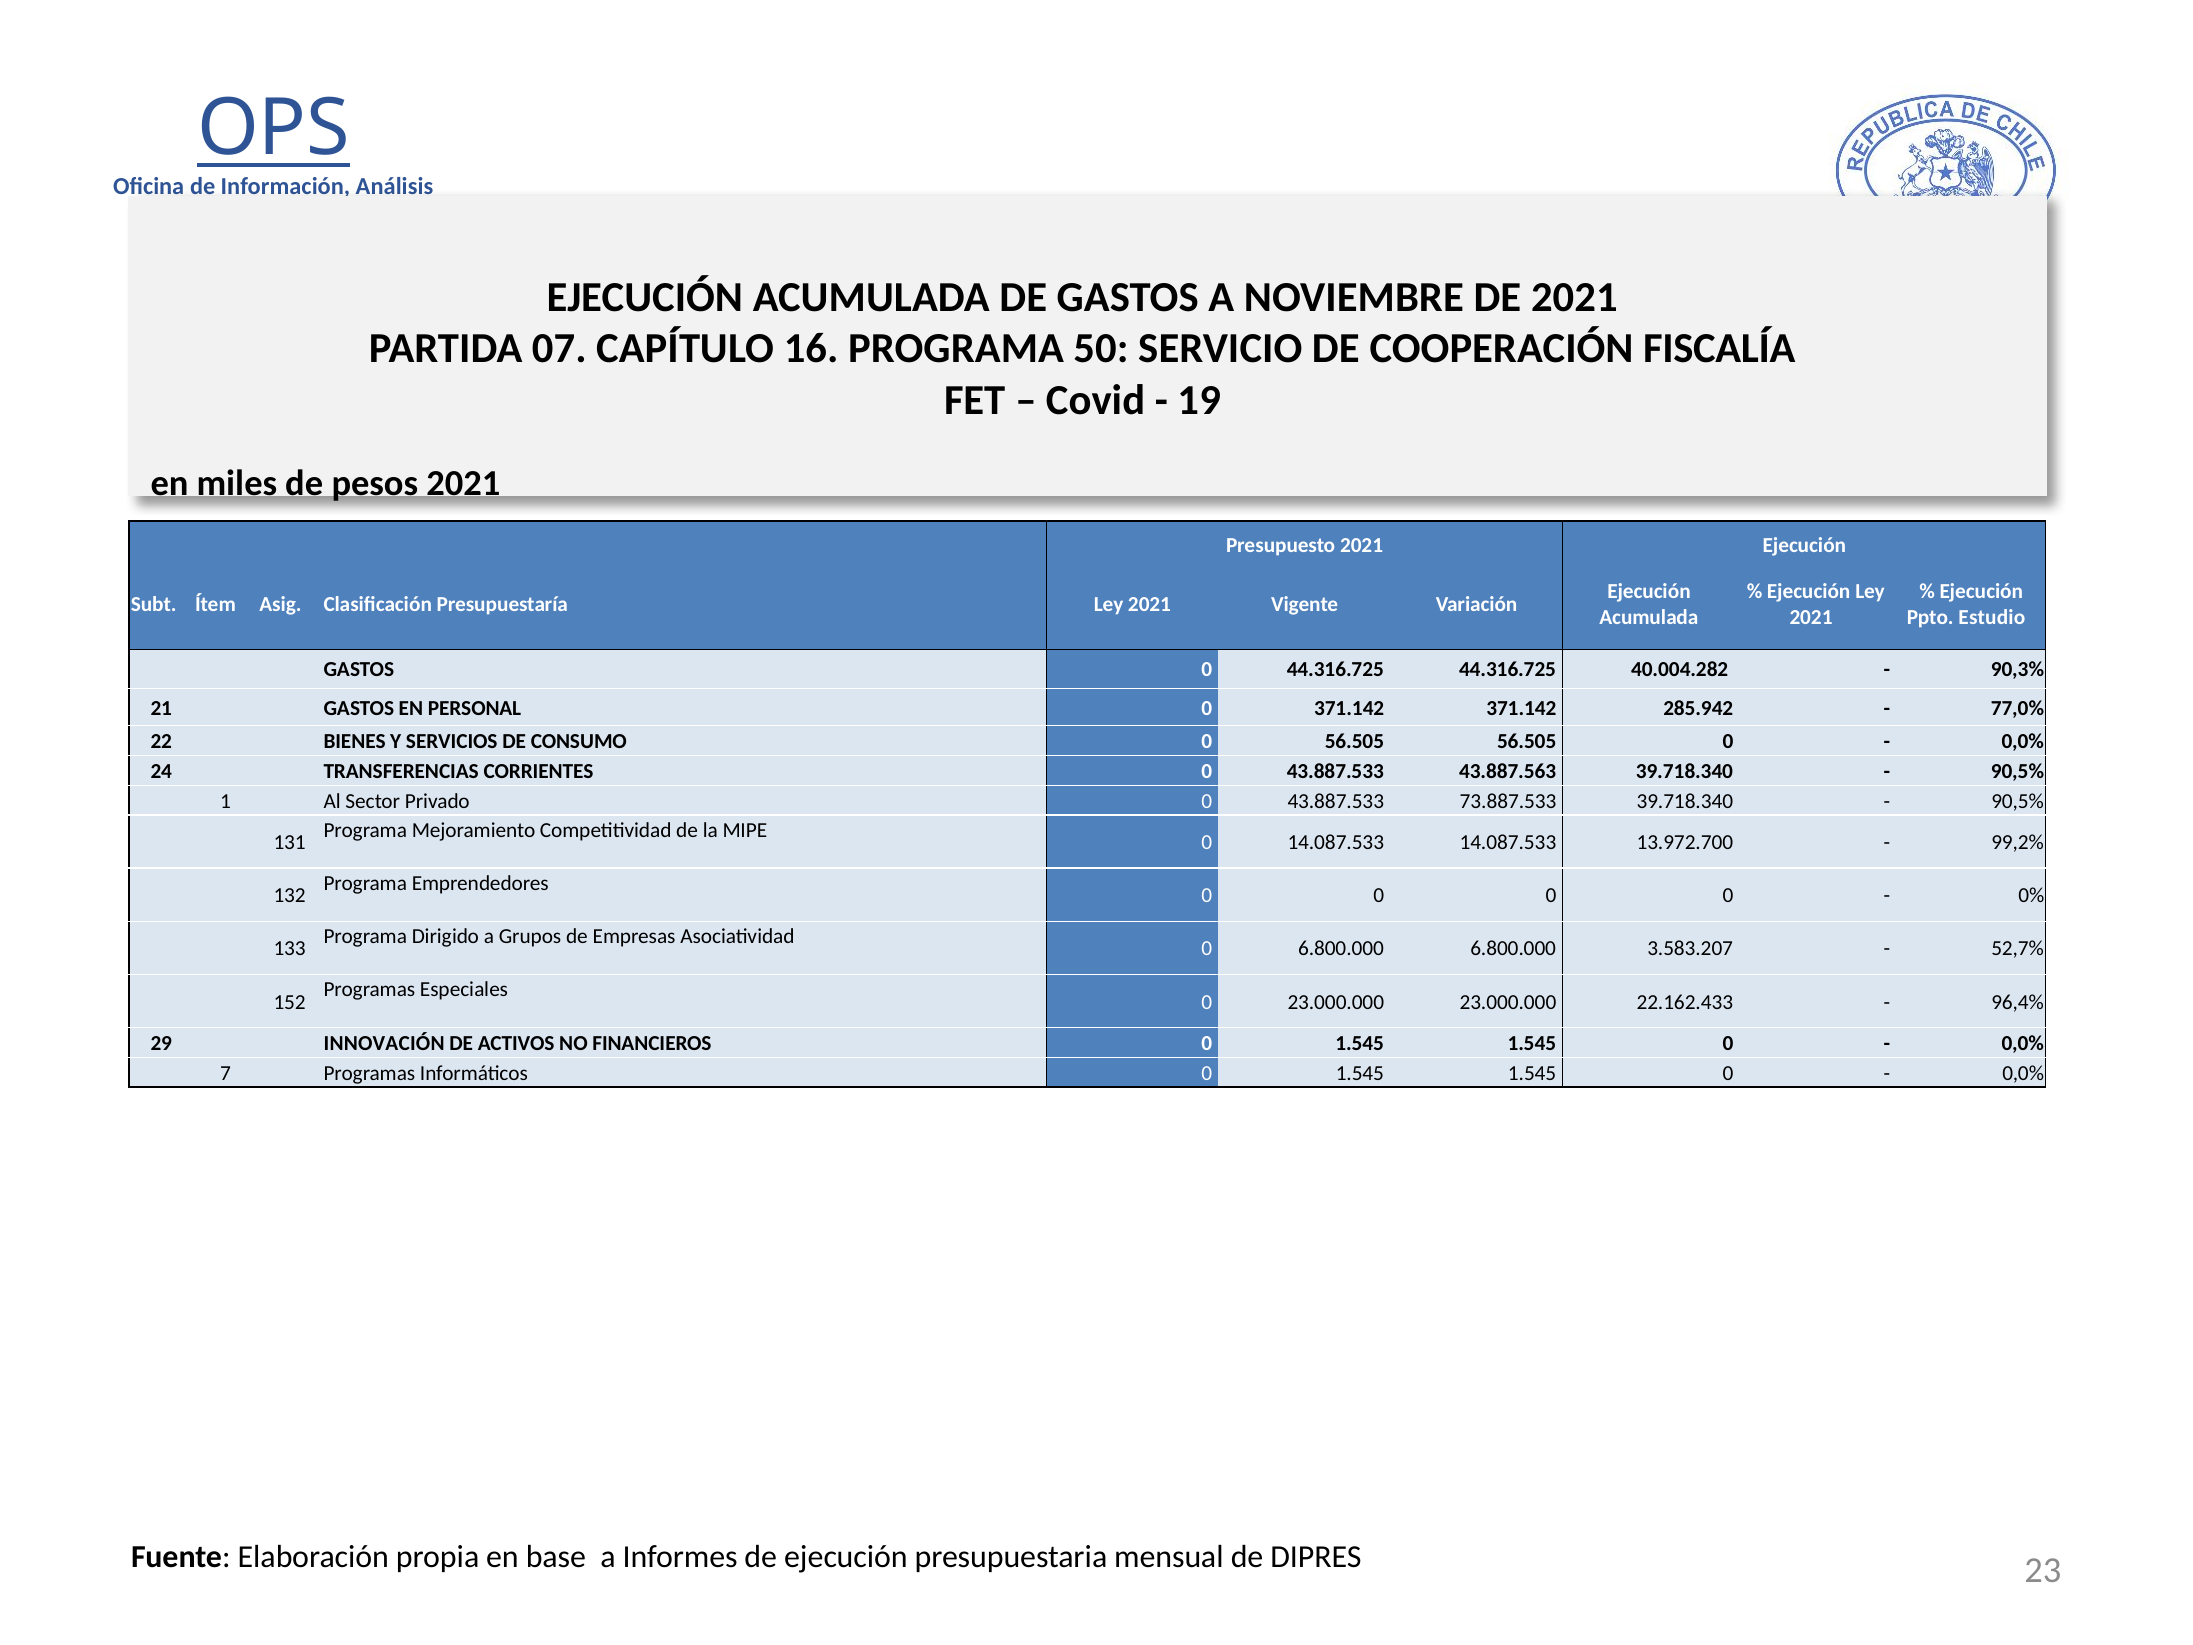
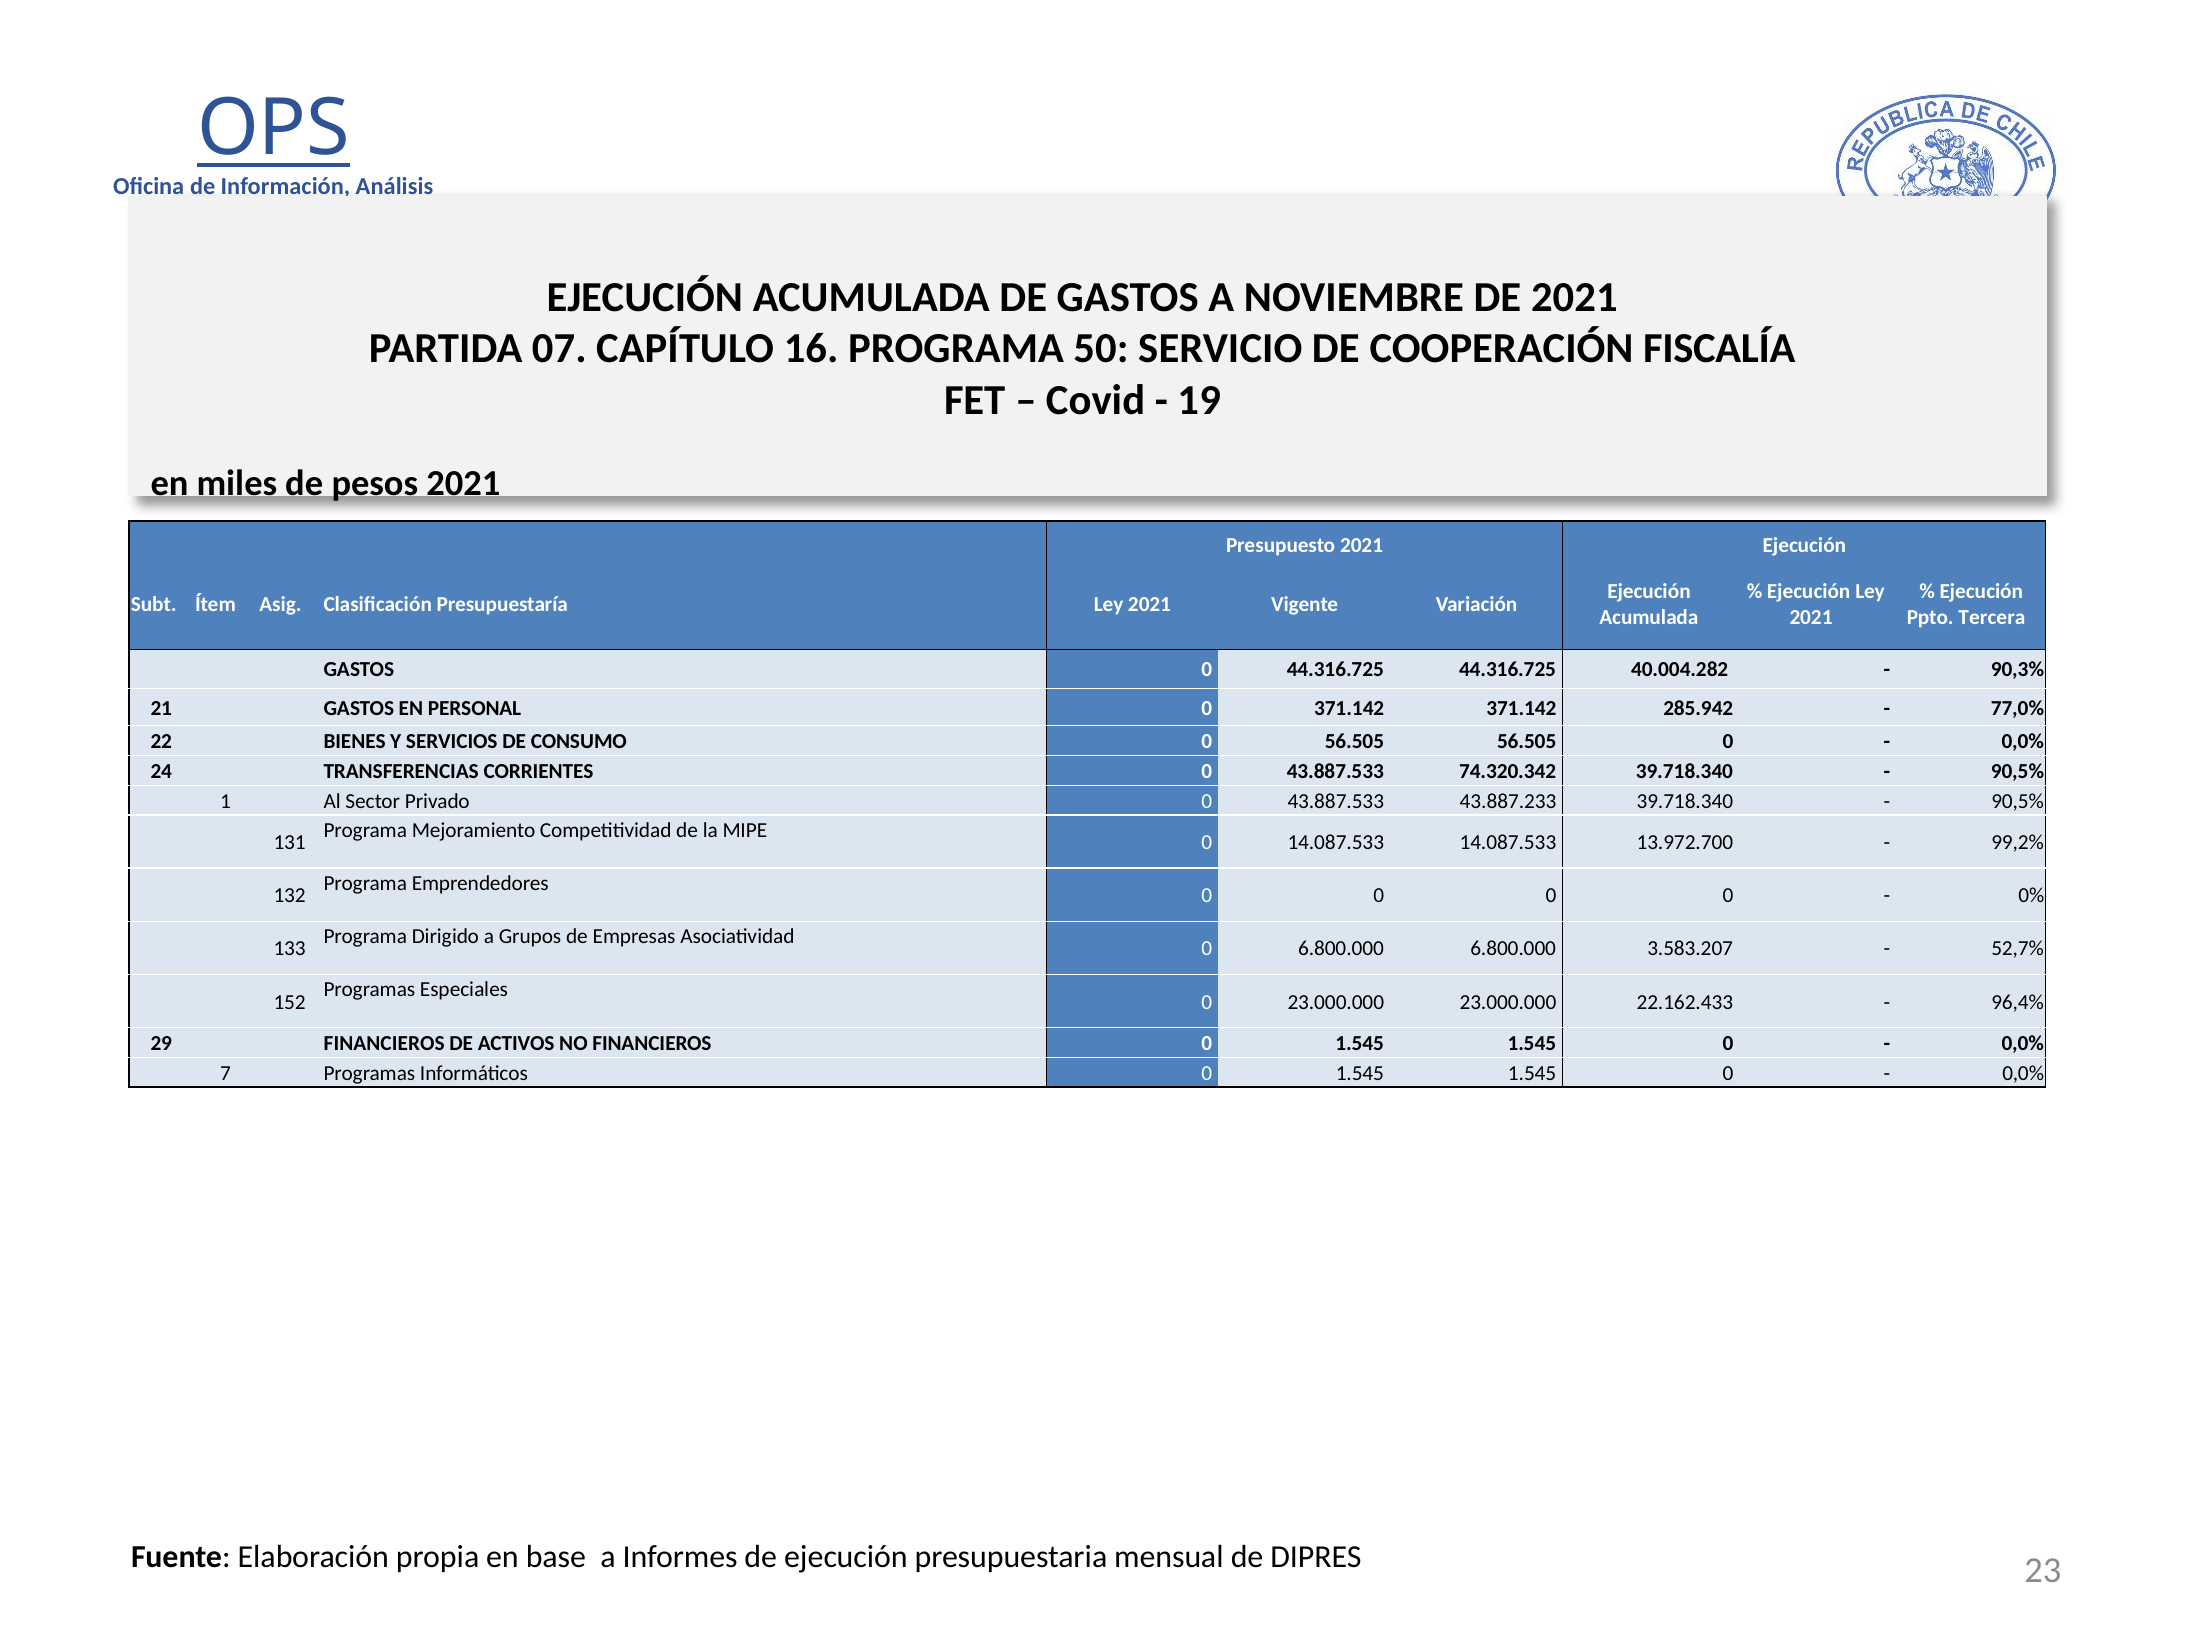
Estudio: Estudio -> Tercera (1992, 618)
43.887.563: 43.887.563 -> 74.320.342 (1508, 771)
73.887.533: 73.887.533 -> 43.887.233 (1508, 801)
29 INNOVACIÓN: INNOVACIÓN -> FINANCIEROS (384, 1043)
